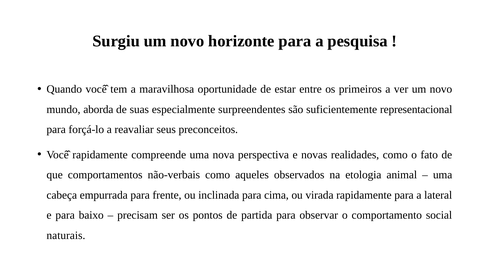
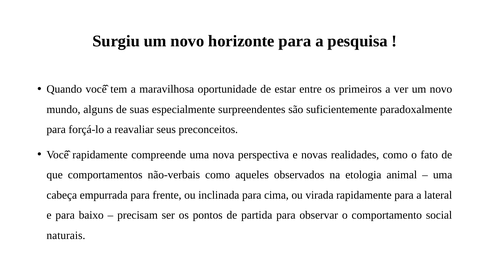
aborda: aborda -> alguns (98, 110)
representacional: representacional -> paradoxalmente (416, 110)
